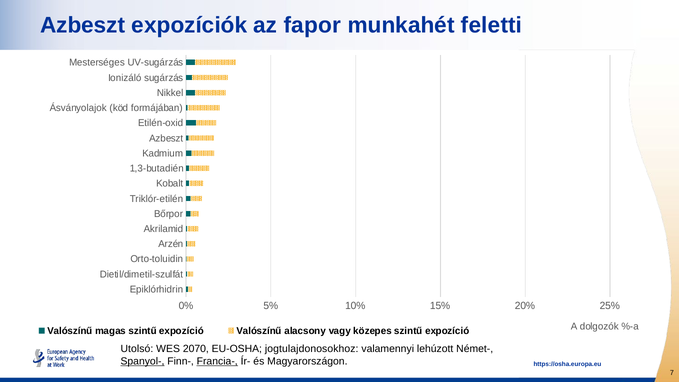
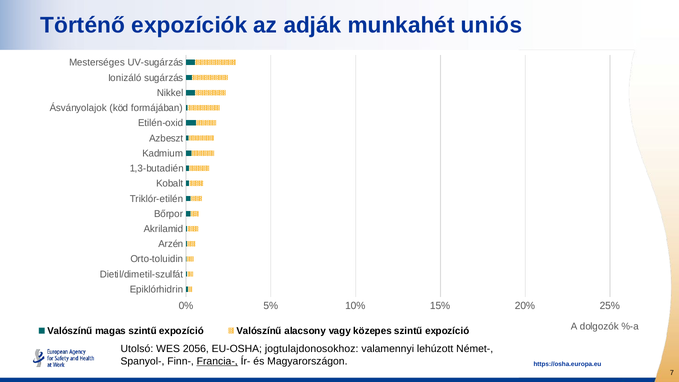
Azbeszt: Azbeszt -> Történő (83, 25)
fapor: fapor -> adják (313, 25)
feletti: feletti -> uniós (492, 25)
2070: 2070 -> 2056 (196, 349)
Spanyol- underline: present -> none (142, 361)
